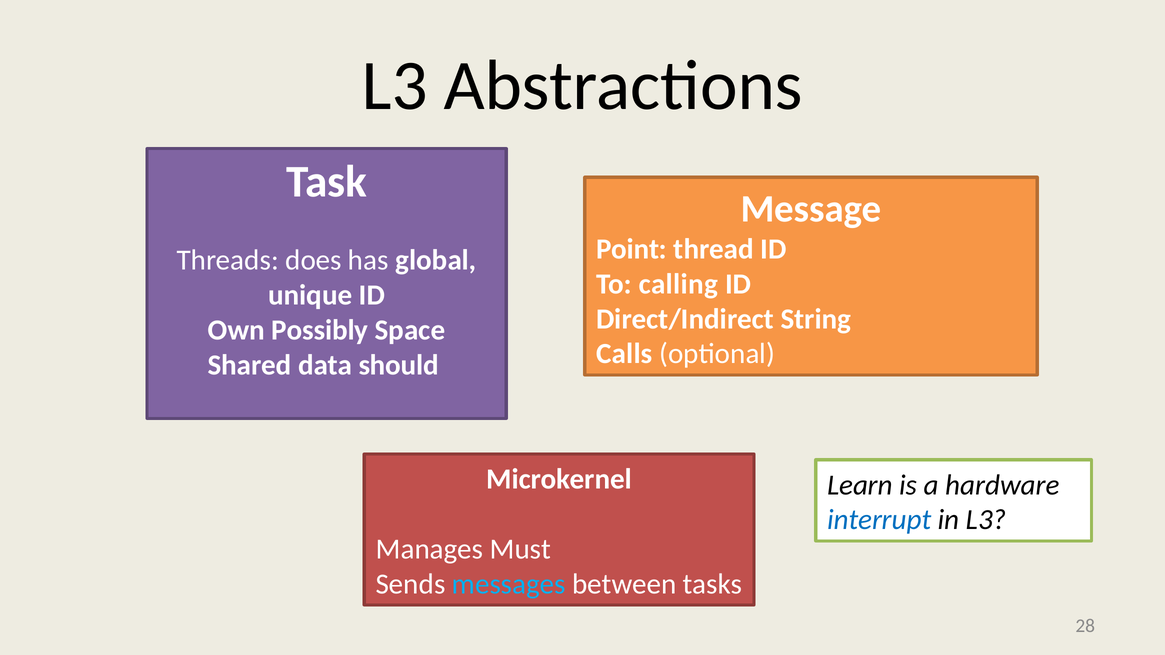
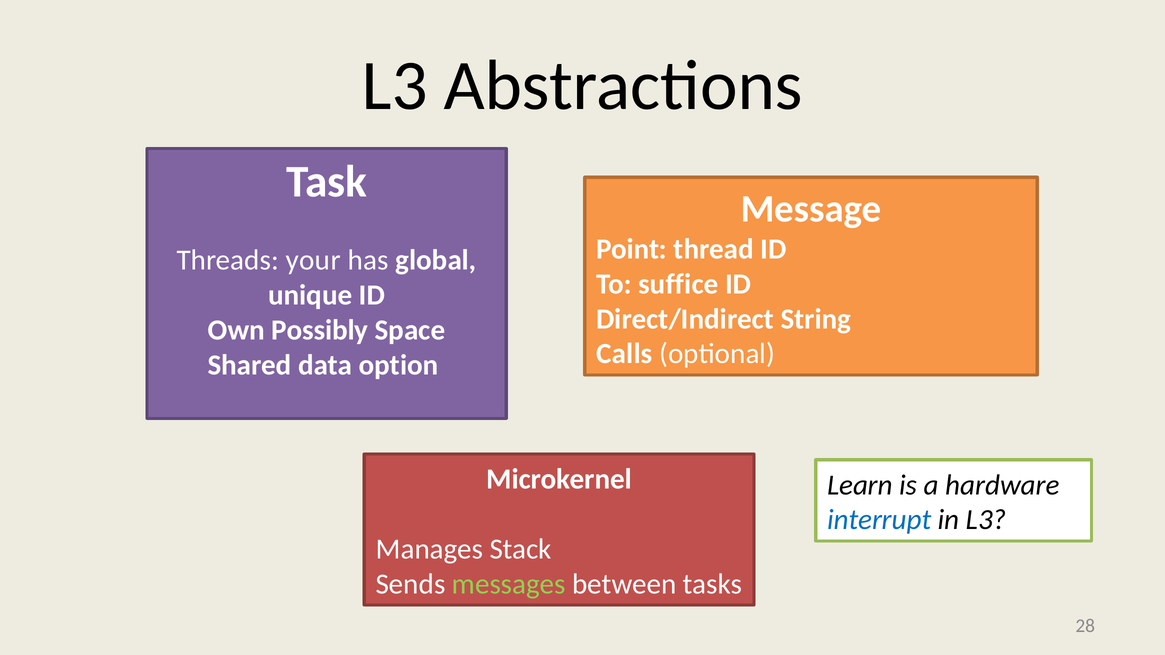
does: does -> your (313, 260)
calling: calling -> suffice (678, 284)
should: should -> option (399, 365)
Must: Must -> Stack (520, 549)
messages colour: light blue -> light green (509, 584)
